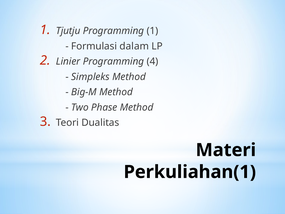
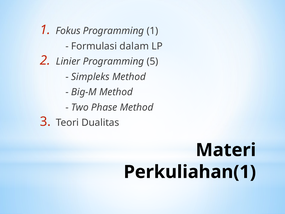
Tjutju: Tjutju -> Fokus (68, 31)
4: 4 -> 5 (152, 61)
